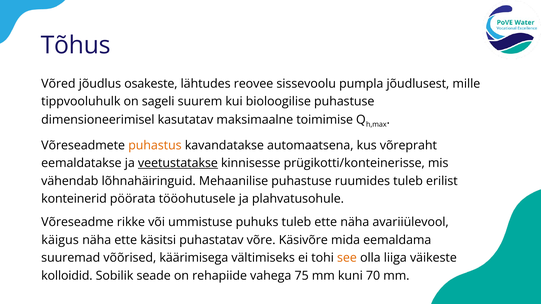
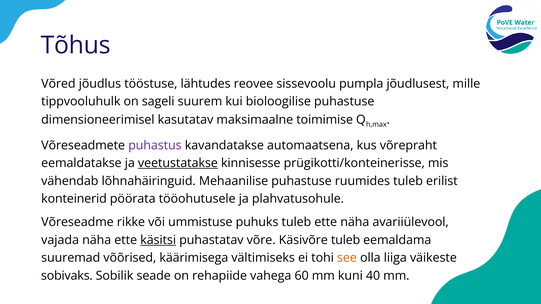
osakeste: osakeste -> tööstuse (151, 84)
puhastus colour: orange -> purple (155, 145)
käigus: käigus -> vajada (60, 240)
käsitsi underline: none -> present (158, 240)
Käsivõre mida: mida -> tuleb (346, 240)
kolloidid: kolloidid -> sobivaks (67, 276)
75: 75 -> 60 (302, 276)
70: 70 -> 40 (373, 276)
